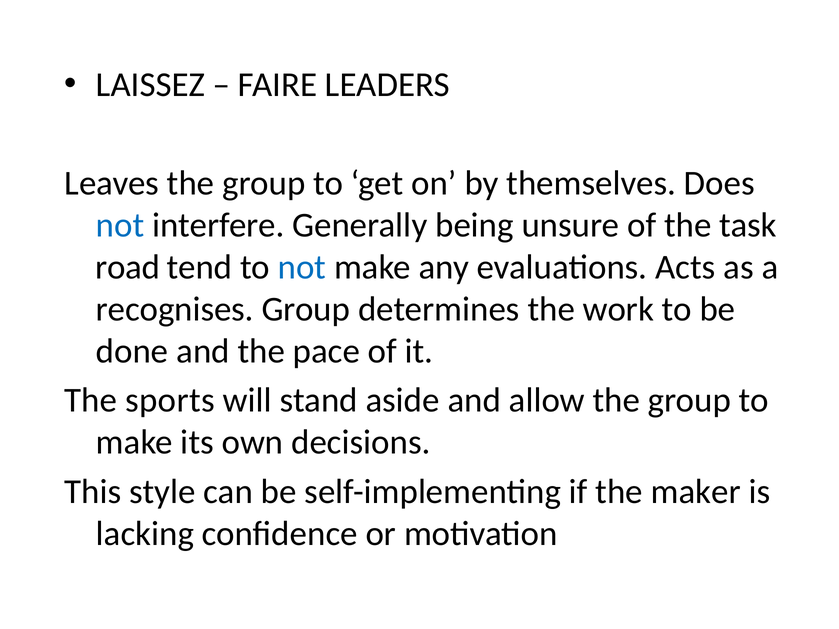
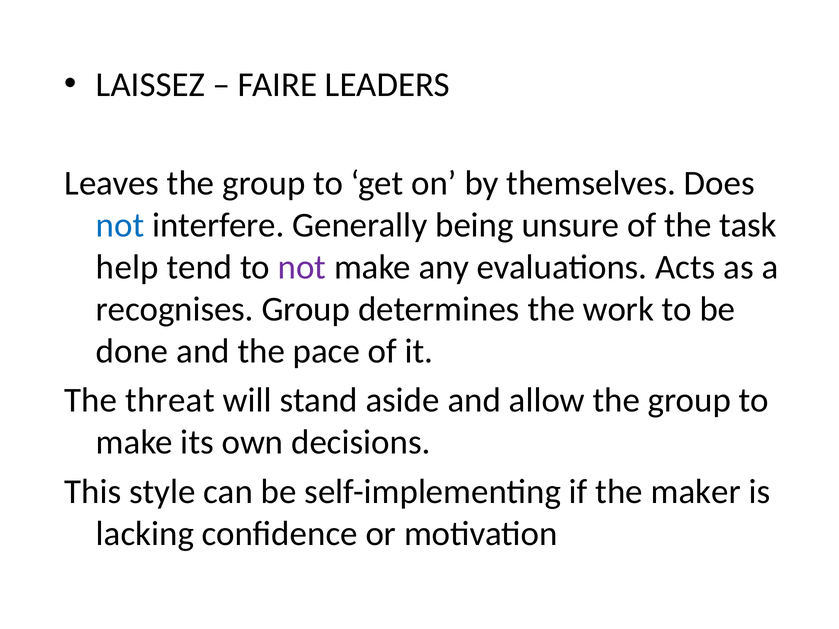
road: road -> help (127, 267)
not colour: blue -> purple (302, 267)
sports: sports -> threat (170, 401)
